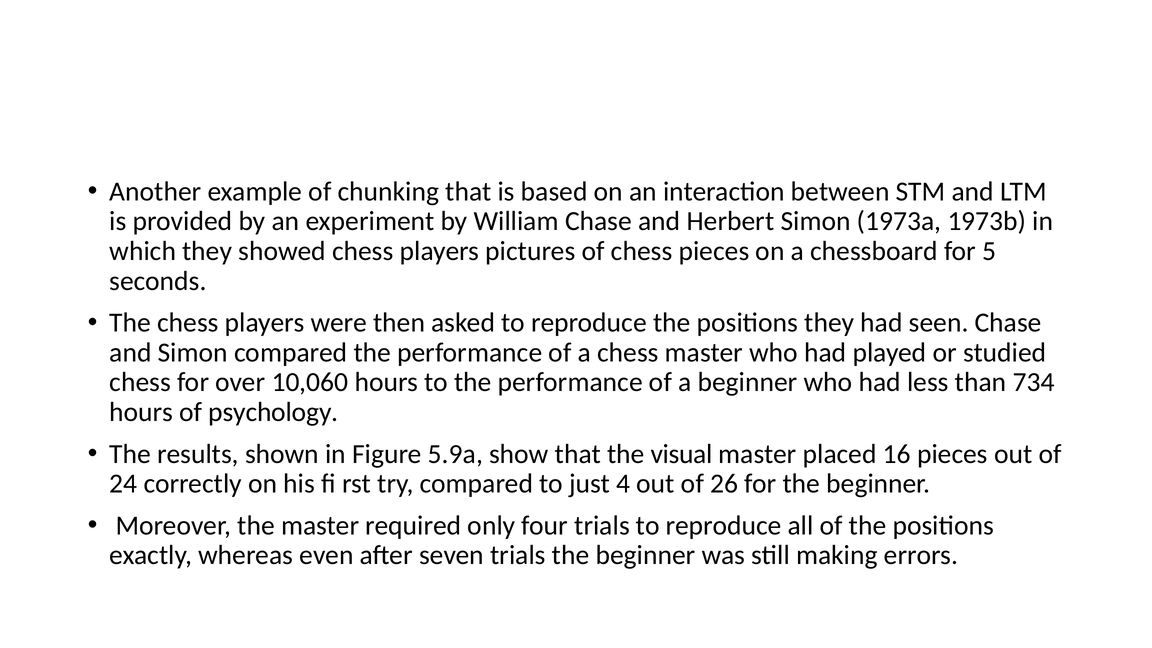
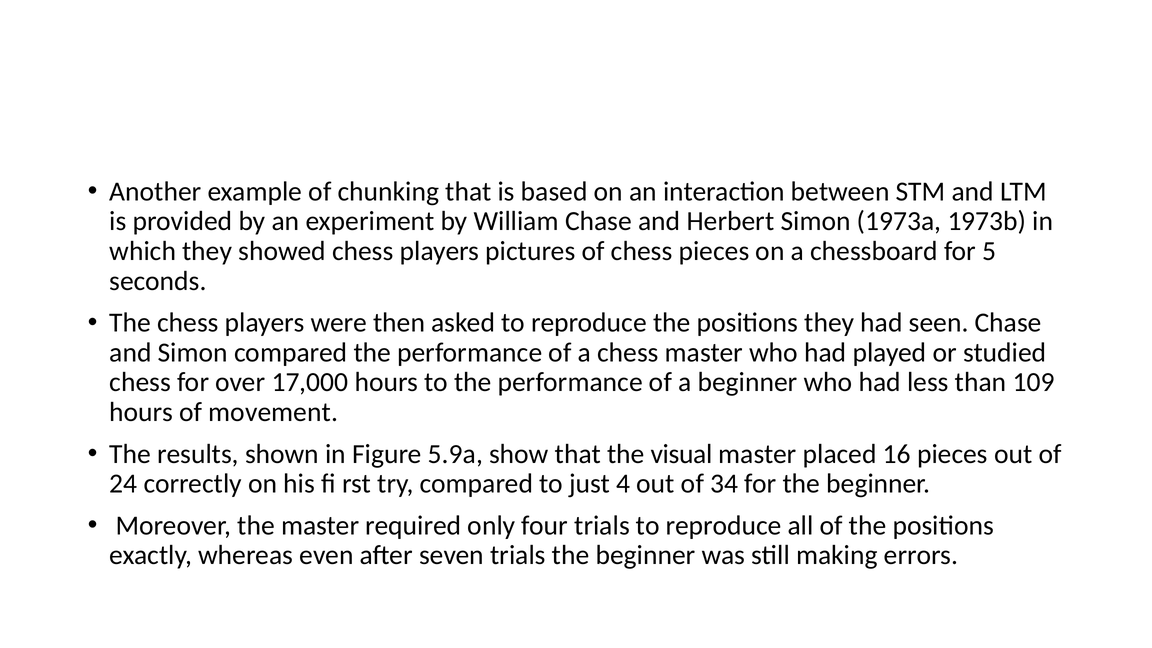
10,060: 10,060 -> 17,000 (310, 382)
734: 734 -> 109 (1034, 382)
psychology: psychology -> movement (273, 412)
26: 26 -> 34 (724, 484)
